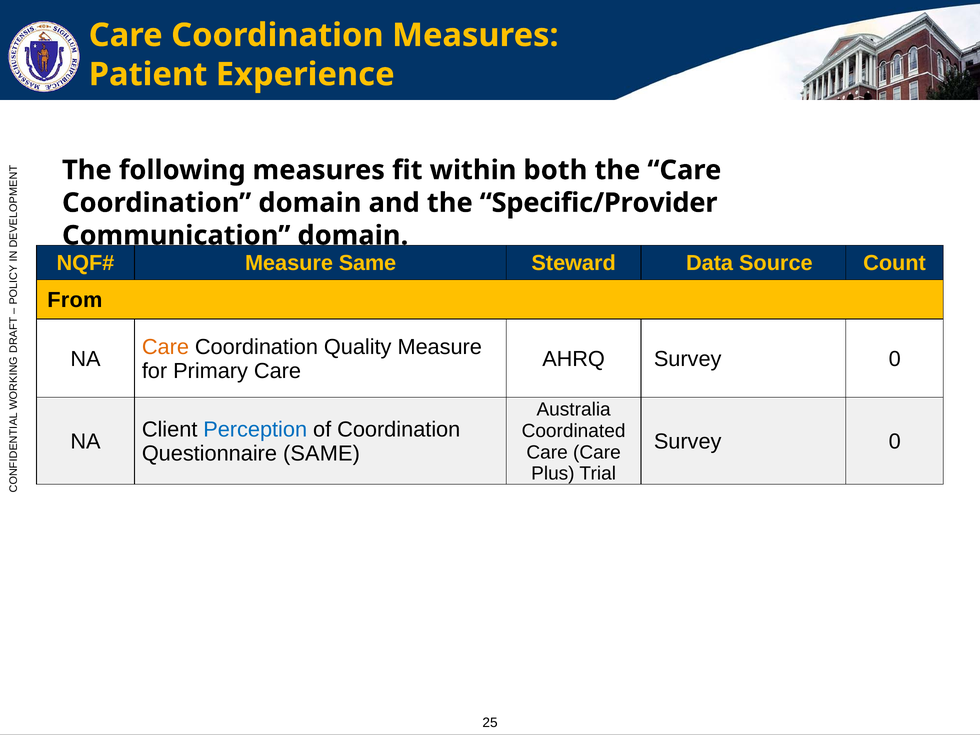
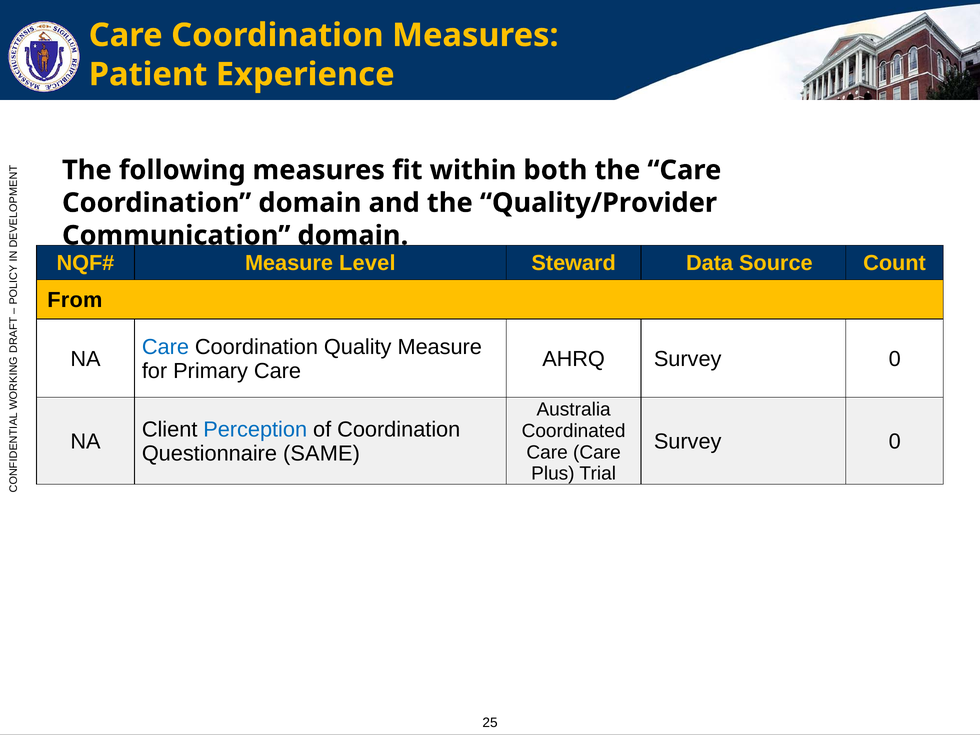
Specific/Provider: Specific/Provider -> Quality/Provider (598, 203)
Measure Same: Same -> Level (367, 263)
Care colour: orange -> blue (165, 347)
